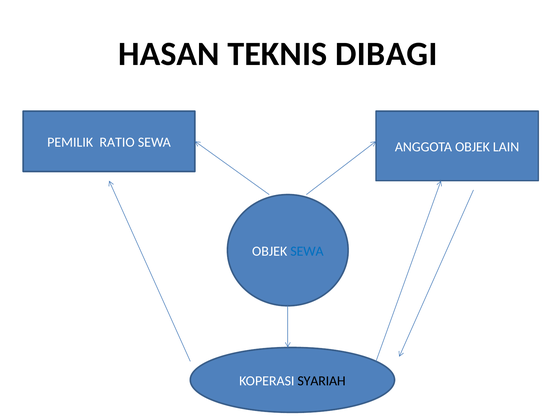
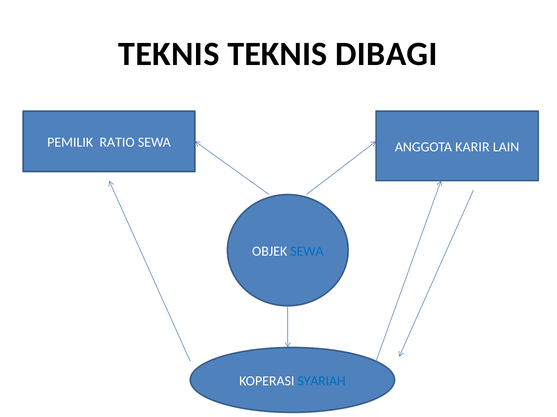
HASAN: HASAN -> TEKNIS (169, 54)
ANGGOTA OBJEK: OBJEK -> KARIR (472, 147)
SYARIAH colour: black -> blue (322, 382)
